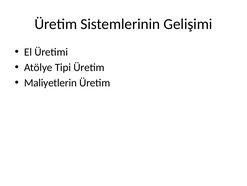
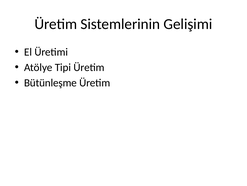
Maliyetlerin: Maliyetlerin -> Bütünleşme (50, 83)
